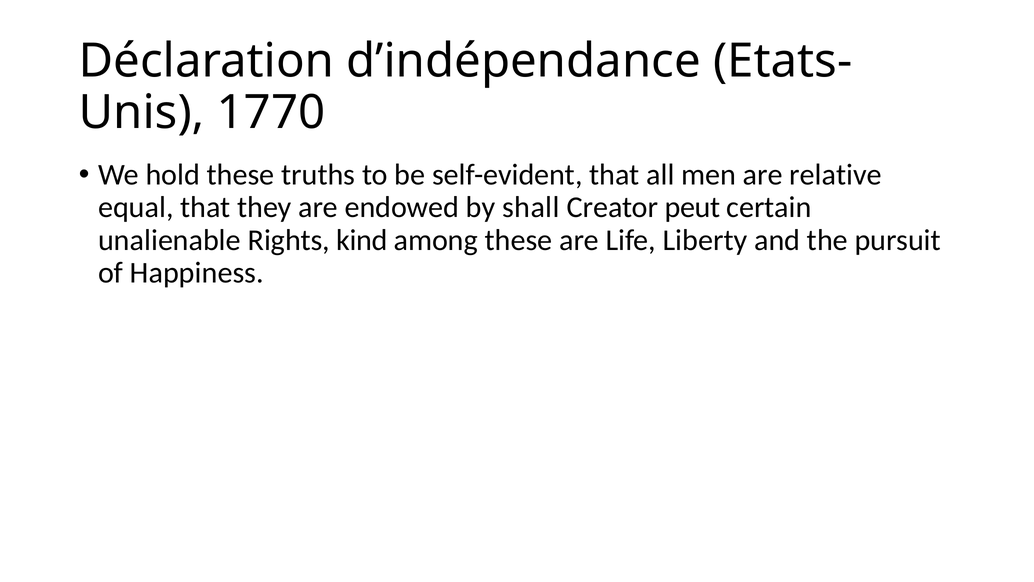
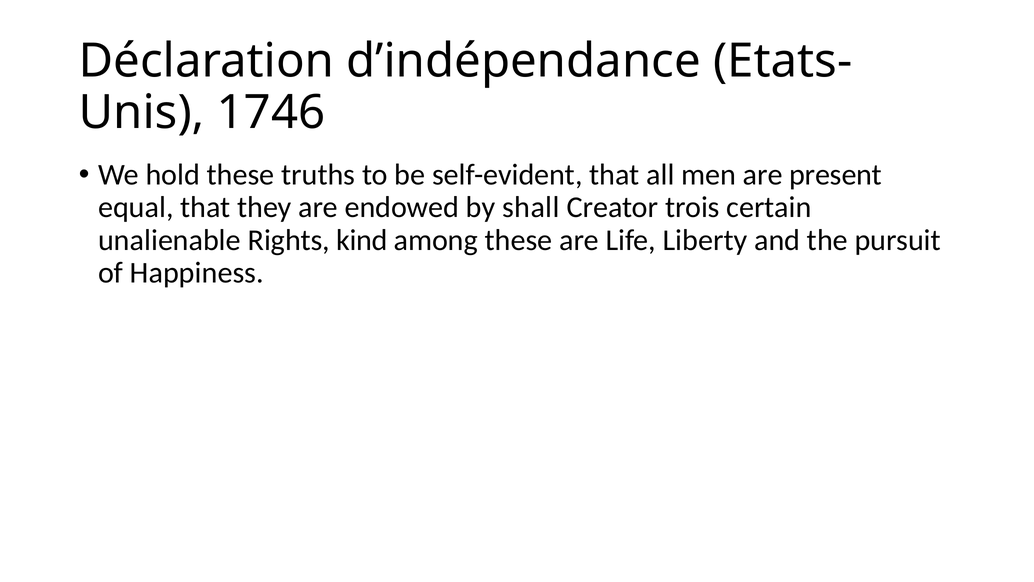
1770: 1770 -> 1746 (271, 112)
relative: relative -> present (836, 175)
peut: peut -> trois (692, 207)
